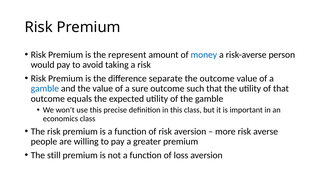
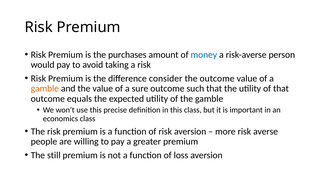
represent: represent -> purchases (127, 55)
separate: separate -> consider (166, 79)
gamble colour: blue -> orange (45, 89)
